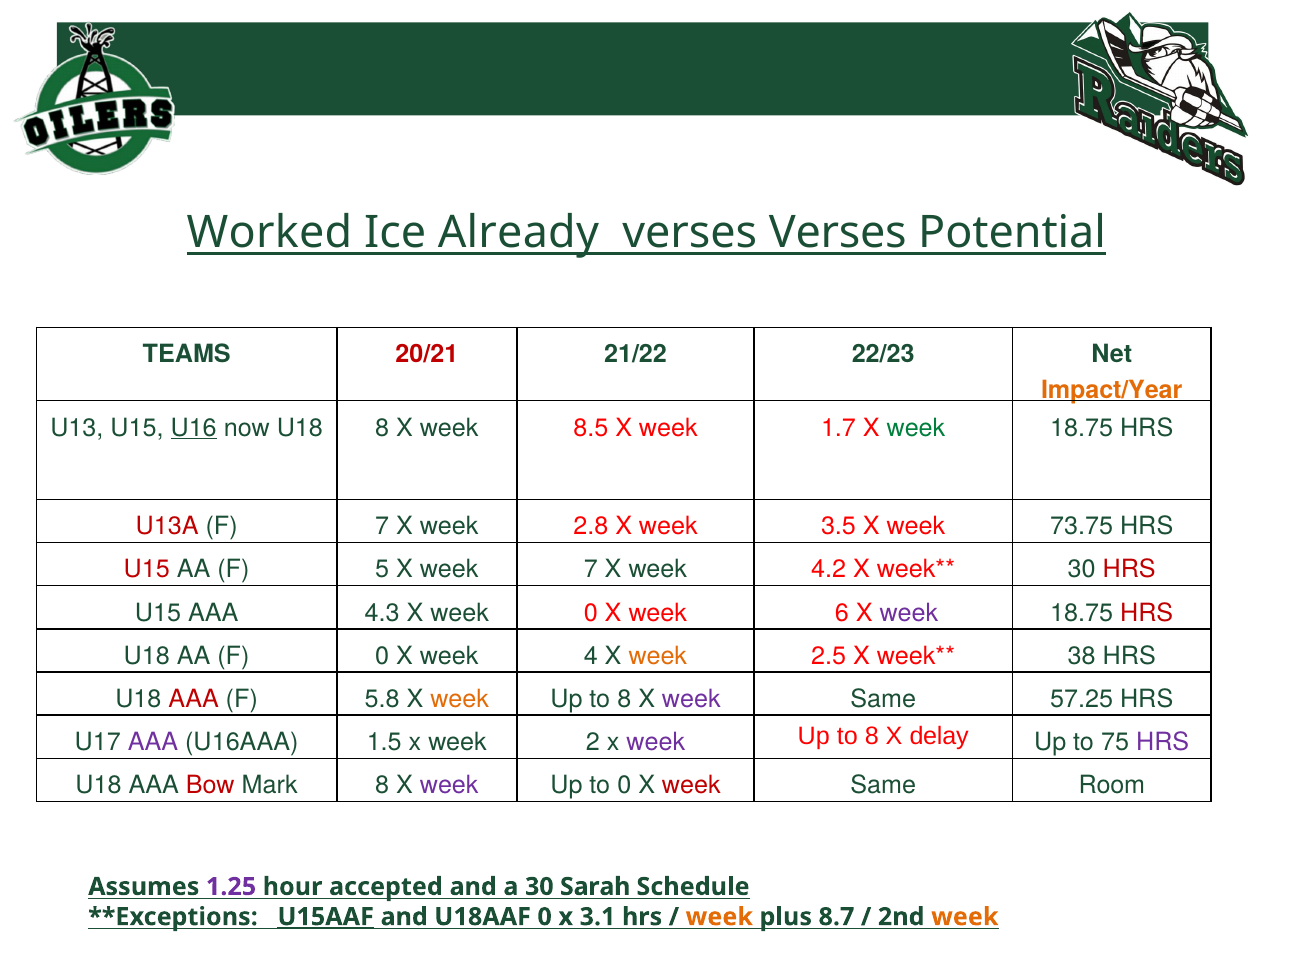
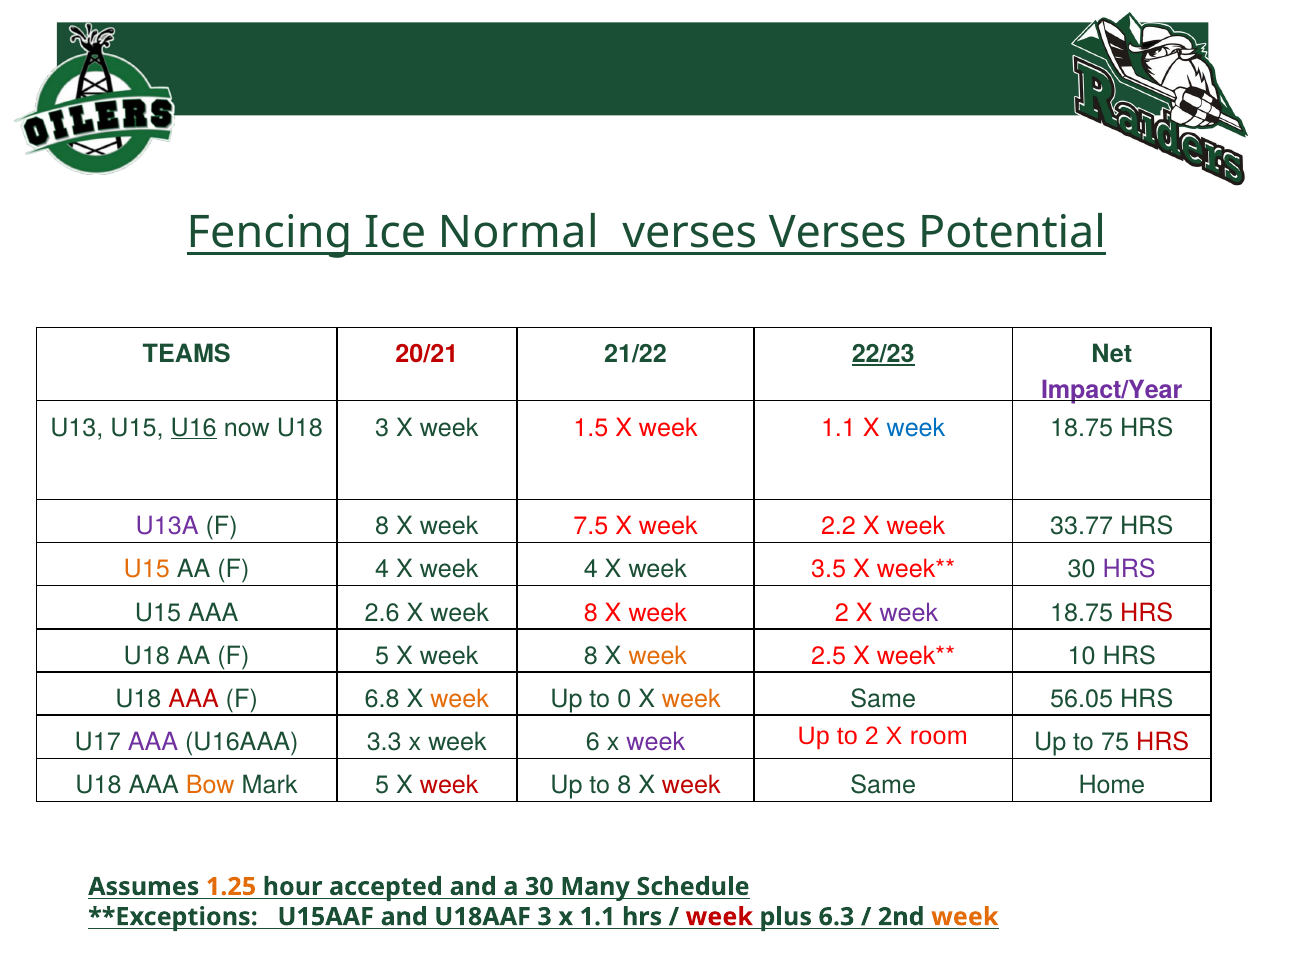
Worked: Worked -> Fencing (270, 233)
Already: Already -> Normal (518, 233)
22/23 underline: none -> present (883, 354)
Impact/Year colour: orange -> purple (1112, 390)
U18 8: 8 -> 3 (382, 428)
8.5: 8.5 -> 1.5 (591, 428)
week 1.7: 1.7 -> 1.1 (838, 428)
week colour: green -> blue (916, 428)
U13A colour: red -> purple (167, 526)
F 7: 7 -> 8 (382, 526)
2.8: 2.8 -> 7.5 (591, 526)
3.5: 3.5 -> 2.2 (838, 526)
73.75: 73.75 -> 33.77 (1082, 526)
U15 colour: red -> orange (147, 569)
F 5: 5 -> 4 (382, 569)
week 7: 7 -> 4 (591, 569)
4.2: 4.2 -> 3.5 (829, 569)
HRS colour: red -> purple (1129, 569)
4.3: 4.3 -> 2.6 (382, 613)
0: 0 -> 8 (591, 613)
week 6: 6 -> 2 (842, 613)
F 0: 0 -> 5 (382, 656)
4: 4 -> 8 (591, 656)
38: 38 -> 10 (1082, 656)
5.8: 5.8 -> 6.8 (382, 699)
8: 8 -> 0 (624, 699)
week colour: purple -> orange (691, 699)
57.25: 57.25 -> 56.05 (1082, 699)
1.5: 1.5 -> 3.3 (384, 742)
2: 2 -> 6 (593, 742)
8: 8 -> 2 (872, 736)
delay: delay -> room (939, 736)
HRS colour: purple -> red (1163, 742)
Bow colour: red -> orange (210, 785)
Mark 8: 8 -> 5 (382, 785)
week colour: purple -> red (449, 785)
to 0: 0 -> 8 (624, 785)
Room: Room -> Home (1112, 785)
1.25 colour: purple -> orange (231, 886)
Sarah: Sarah -> Many (595, 886)
U15AAF underline: present -> none (326, 917)
U18AAF 0: 0 -> 3 (545, 917)
x 3.1: 3.1 -> 1.1 (598, 917)
week colour: orange -> red (719, 917)
8.7: 8.7 -> 6.3 (836, 917)
